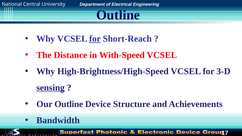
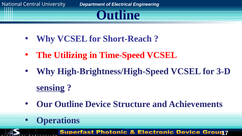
for underline: present -> none (95, 39)
Distance: Distance -> Utilizing (70, 55)
With-Speed: With-Speed -> Time-Speed (122, 55)
Bandwidth: Bandwidth -> Operations (58, 120)
